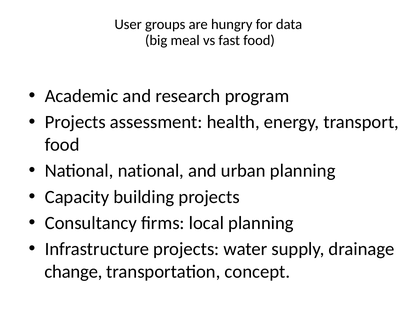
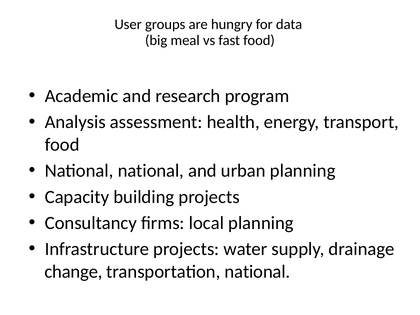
Projects: Projects -> Analysis (75, 122)
transportation concept: concept -> national (257, 272)
